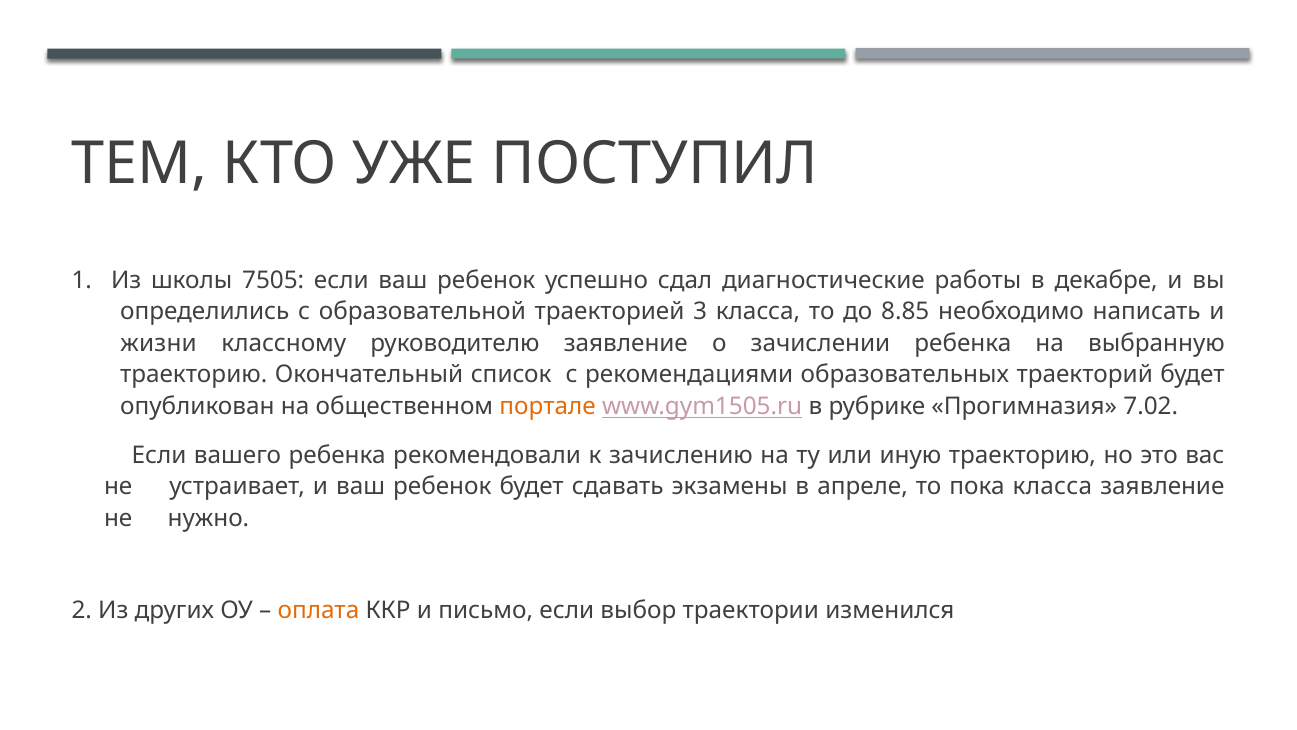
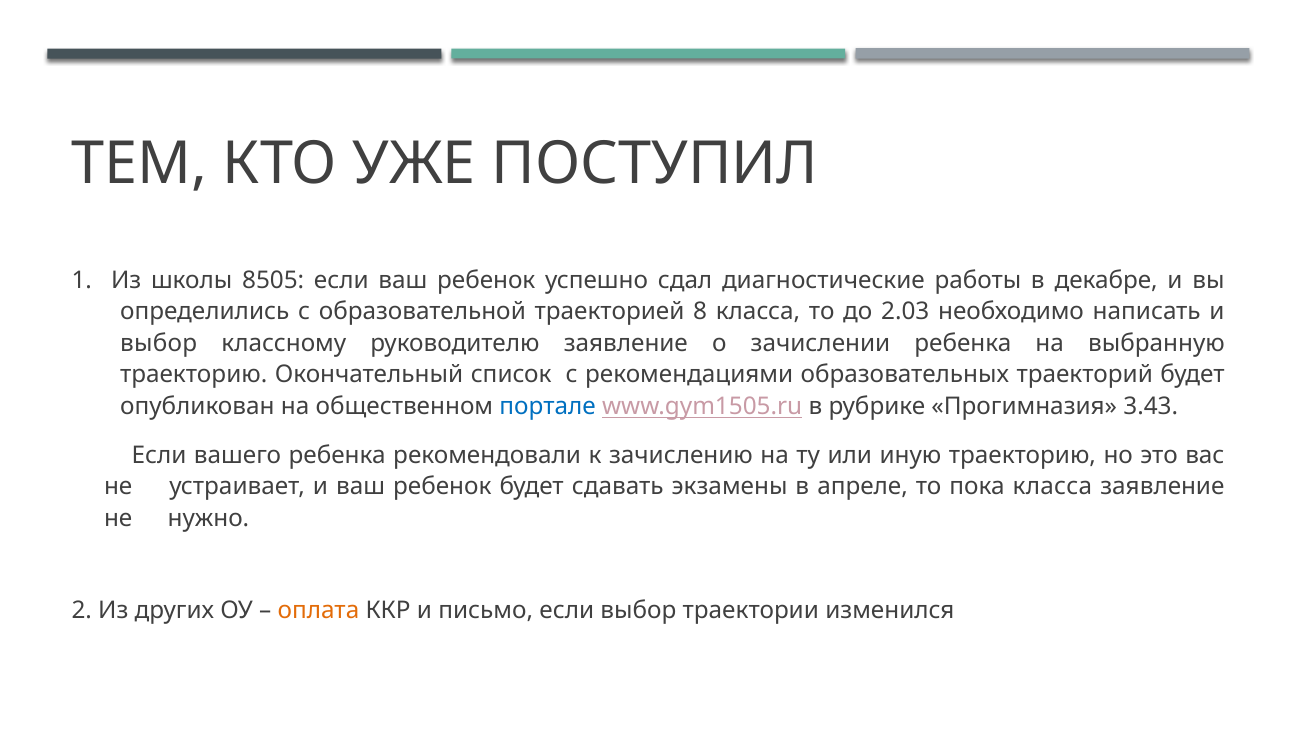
7505: 7505 -> 8505 (273, 280)
3: 3 -> 8 (700, 311)
8.85: 8.85 -> 2.03 (905, 311)
жизни: жизни -> выбор (159, 343)
портале colour: orange -> blue (548, 406)
7.02: 7.02 -> 3.43 (1151, 406)
